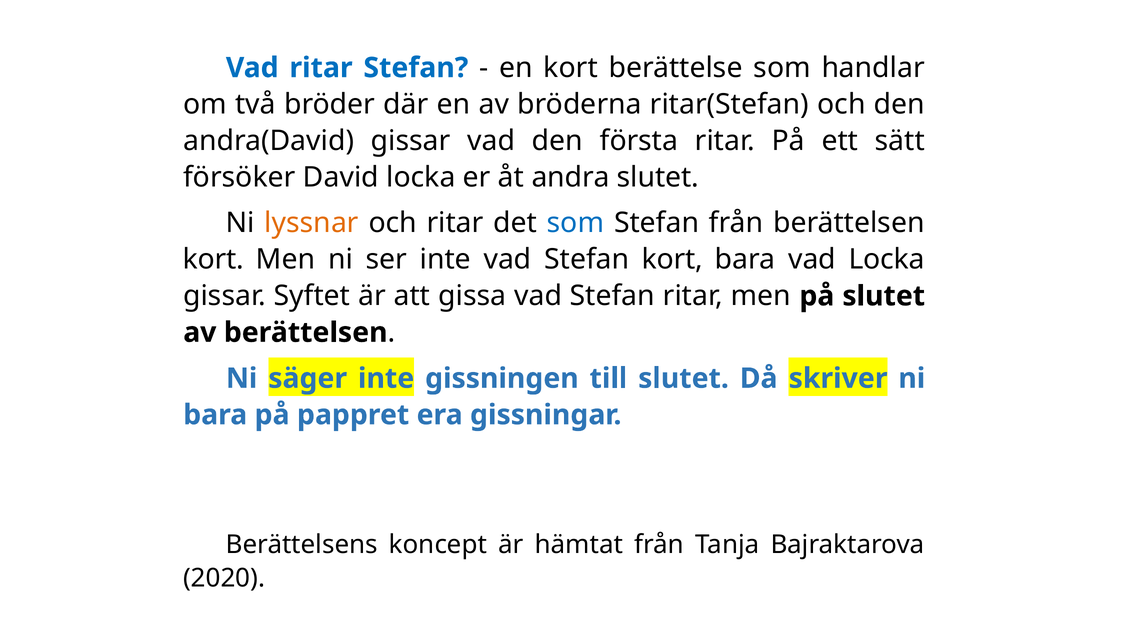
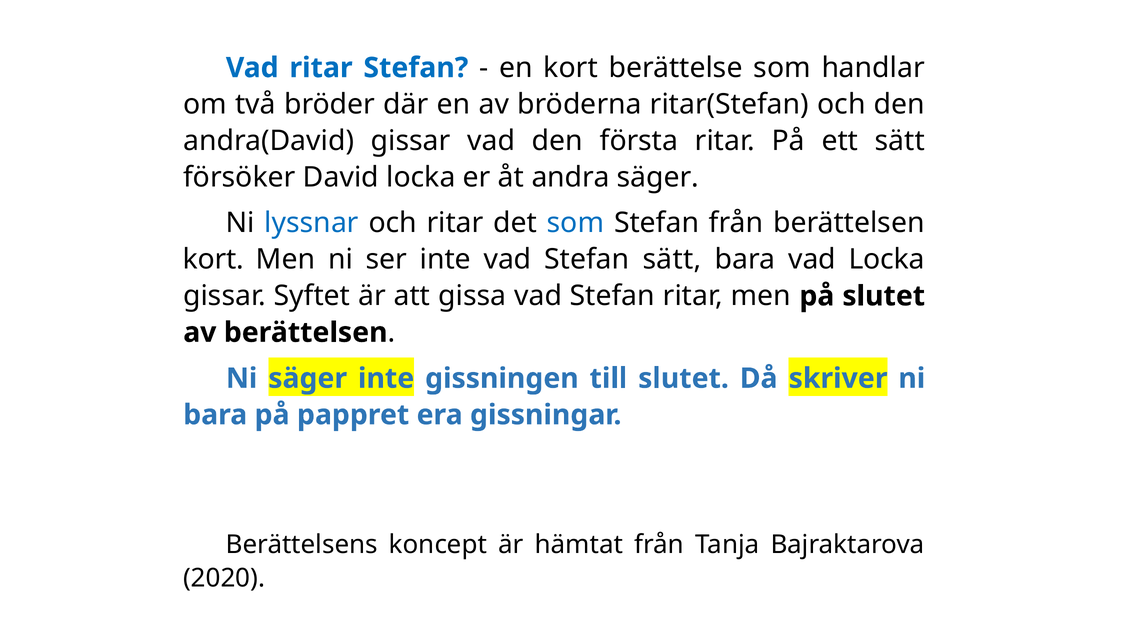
andra slutet: slutet -> säger (658, 177)
lyssnar colour: orange -> blue (312, 223)
Stefan kort: kort -> sätt (672, 260)
